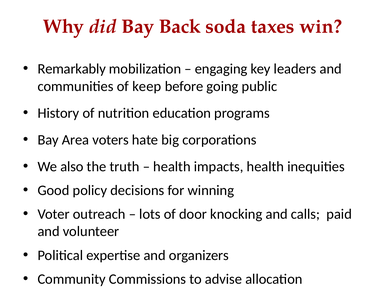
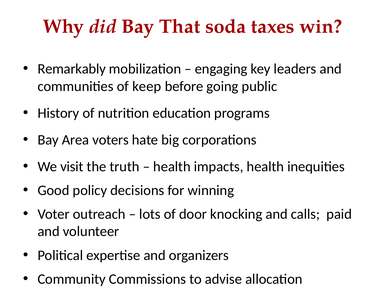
Back: Back -> That (180, 27)
also: also -> visit (72, 166)
